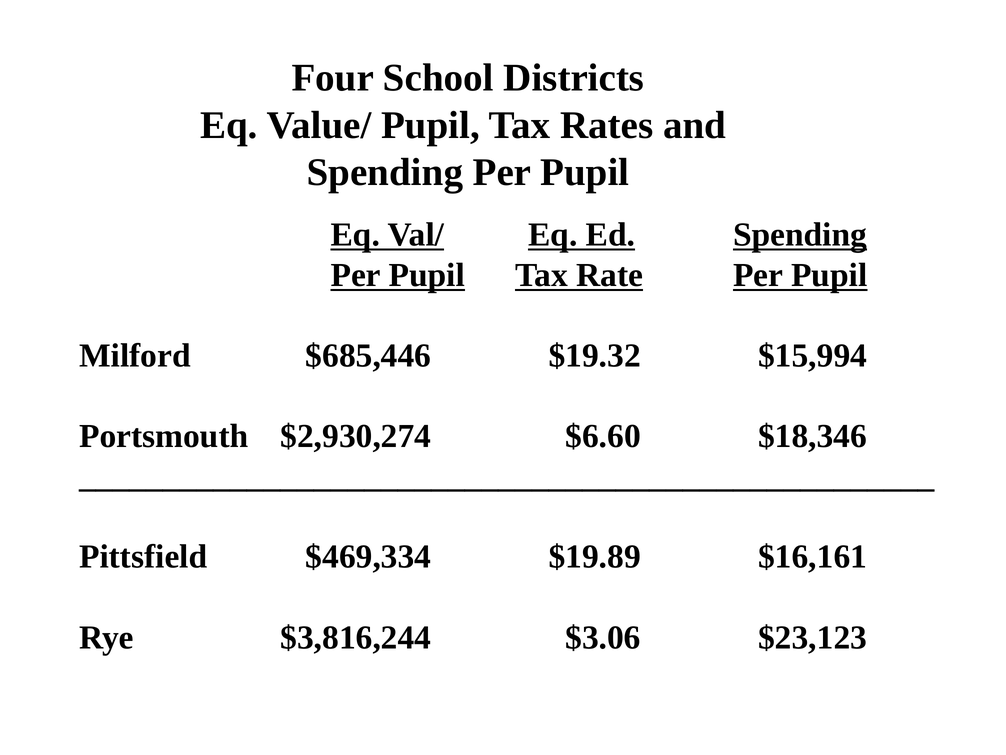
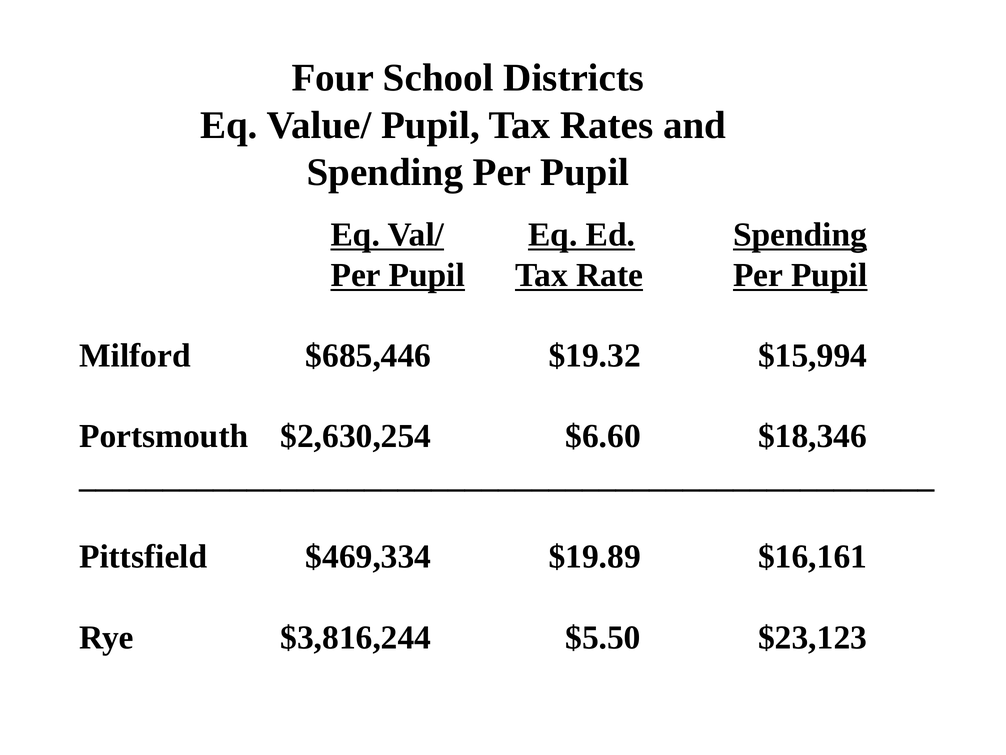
$2,930,274: $2,930,274 -> $2,630,254 (356, 436)
$3.06: $3.06 -> $5.50 (603, 637)
